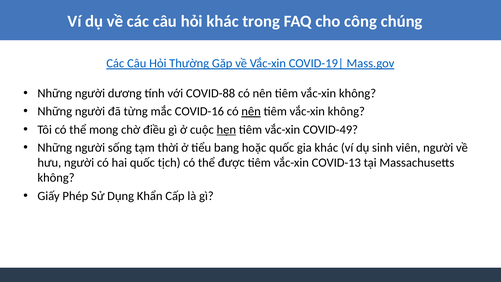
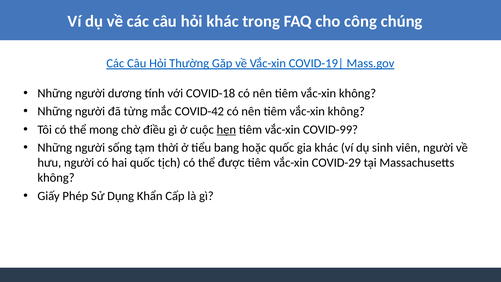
COVID-88: COVID-88 -> COVID-18 (211, 93)
COVID-16: COVID-16 -> COVID-42 (199, 111)
nên underline: present -> none (251, 111)
COVID-49: COVID-49 -> COVID-99 (330, 130)
COVID-13: COVID-13 -> COVID-29 (336, 163)
